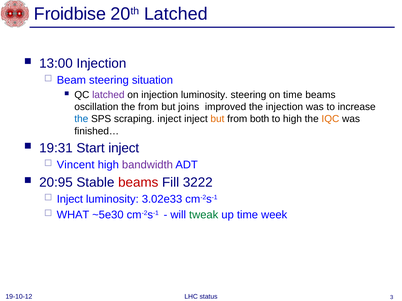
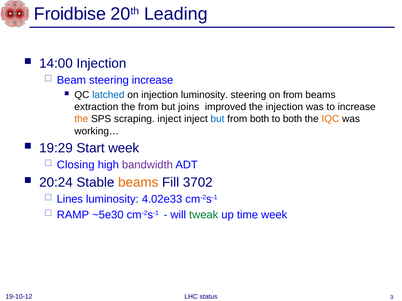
20th Latched: Latched -> Leading (176, 14)
13:00: 13:00 -> 14:00 (56, 64)
steering situation: situation -> increase (153, 80)
latched colour: purple -> blue (108, 95)
on time: time -> from (293, 95)
oscillation: oscillation -> extraction (96, 107)
the colour: blue -> orange (81, 119)
but colour: orange -> blue (217, 119)
to high: high -> both (293, 119)
finished…: finished… -> working… (97, 131)
19:31: 19:31 -> 19:29 (56, 148)
Start inject: inject -> week (124, 148)
Vincent: Vincent -> Closing (76, 165)
20:95: 20:95 -> 20:24 (56, 183)
beams colour: red -> orange (138, 183)
3222: 3222 -> 3702 (198, 183)
Inject: Inject -> Lines (70, 199)
3.02e33: 3.02e33 -> 4.02e33 (162, 199)
WHAT: WHAT -> RAMP (73, 215)
